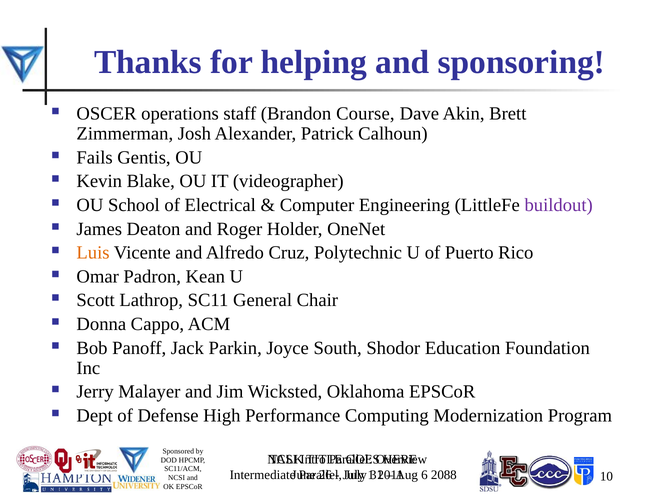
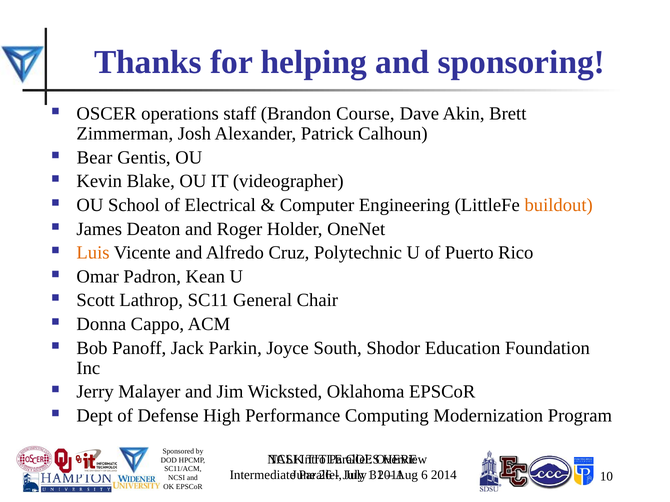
Fails: Fails -> Bear (95, 158)
buildout colour: purple -> orange (559, 205)
2088: 2088 -> 2014 (444, 475)
